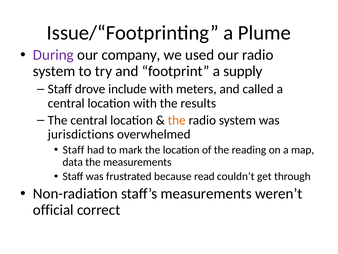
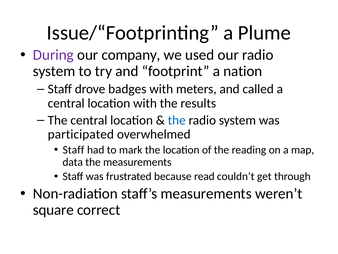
supply: supply -> nation (243, 71)
include: include -> badges (127, 89)
the colour: orange -> blue (177, 120)
jurisdictions: jurisdictions -> participated (81, 134)
official: official -> square (53, 210)
